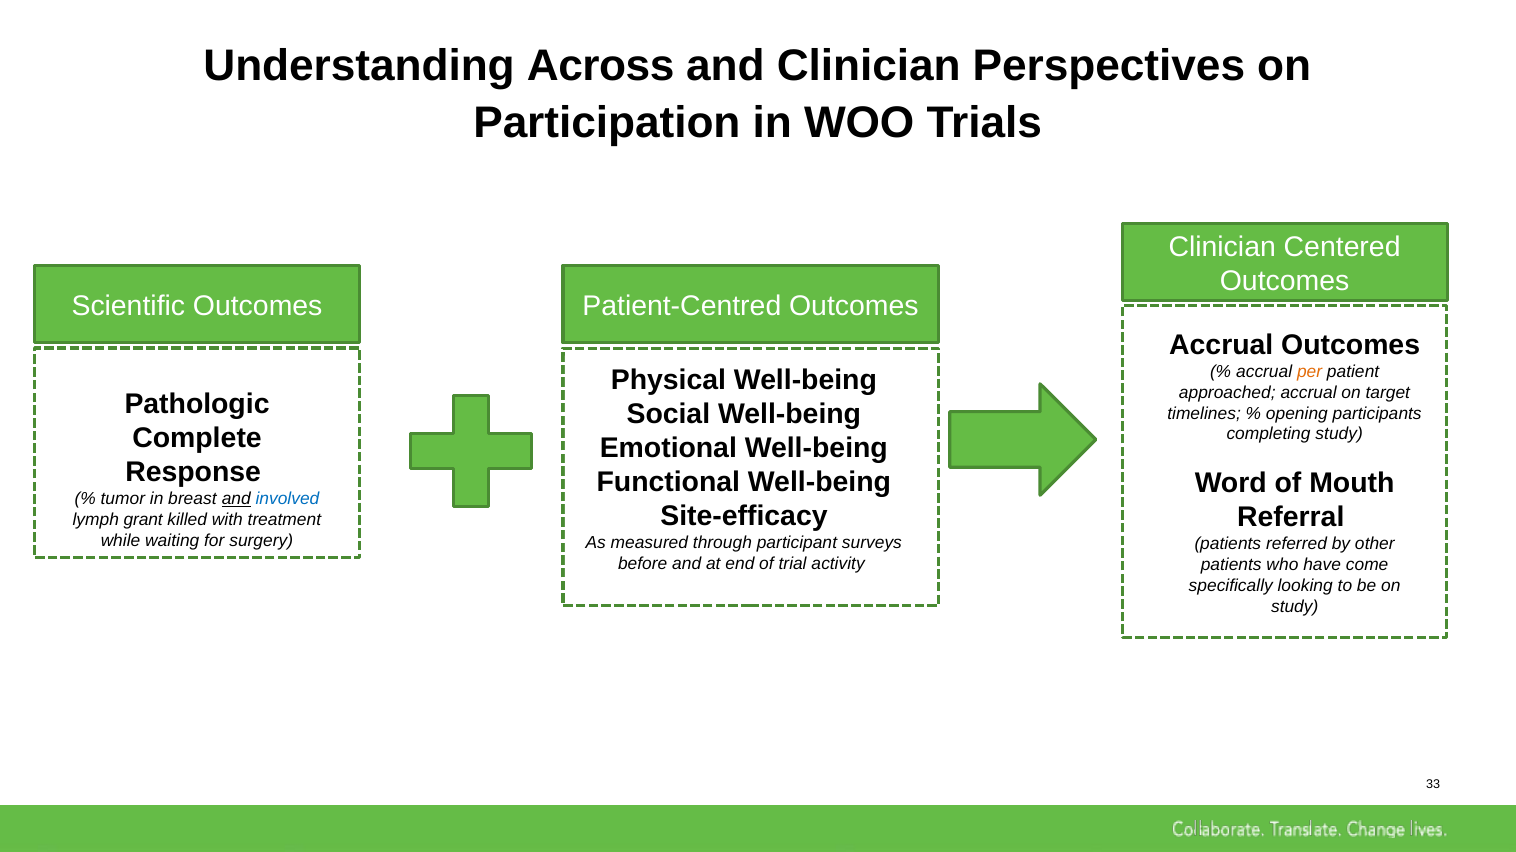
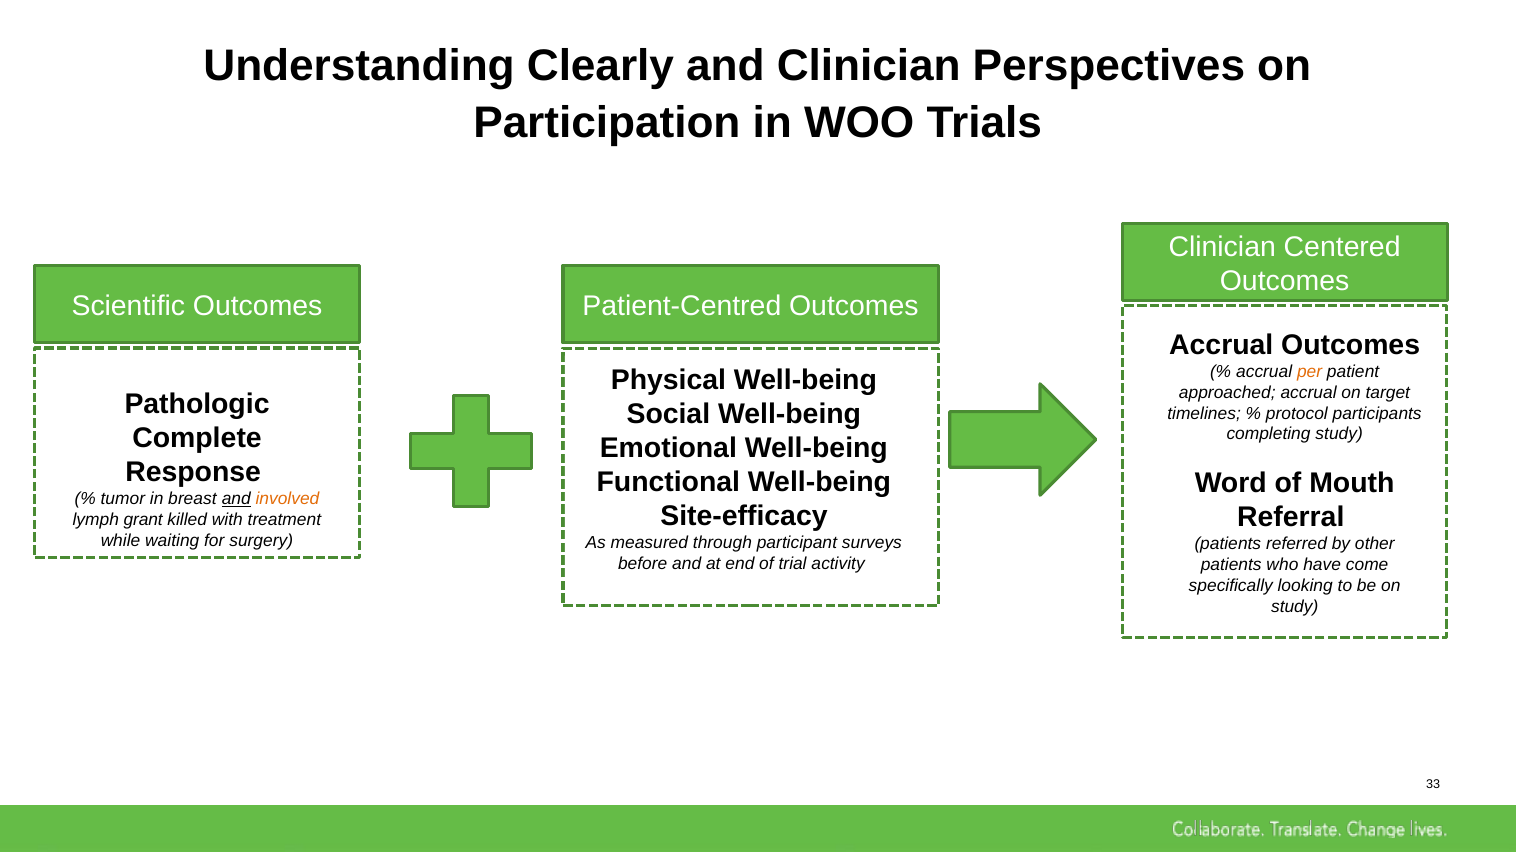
Across: Across -> Clearly (600, 66)
opening: opening -> protocol (1297, 414)
involved colour: blue -> orange (287, 499)
